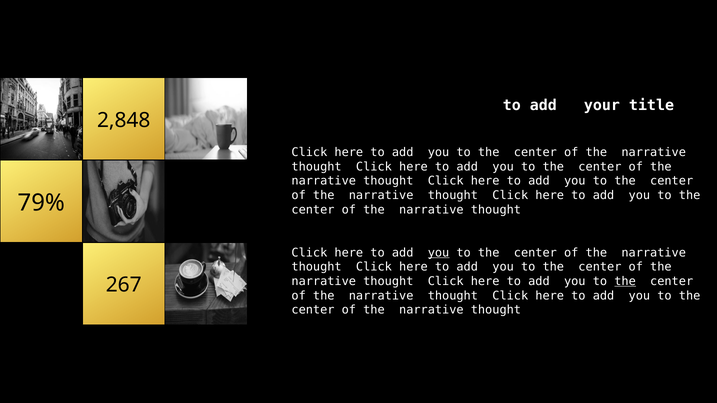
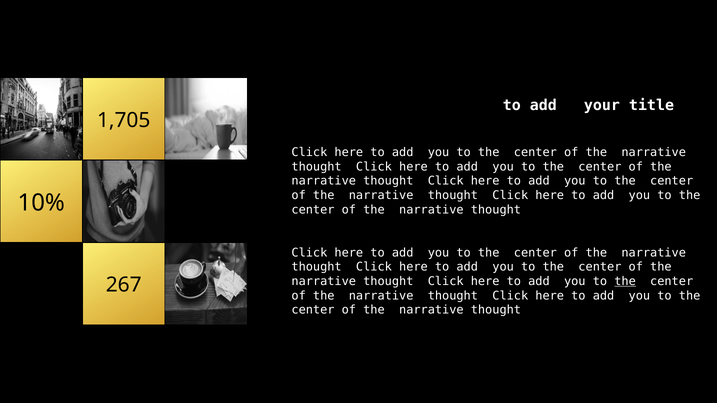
2,848: 2,848 -> 1,705 (124, 120)
79%: 79% -> 10% (41, 203)
you underline: present -> none (439, 253)
